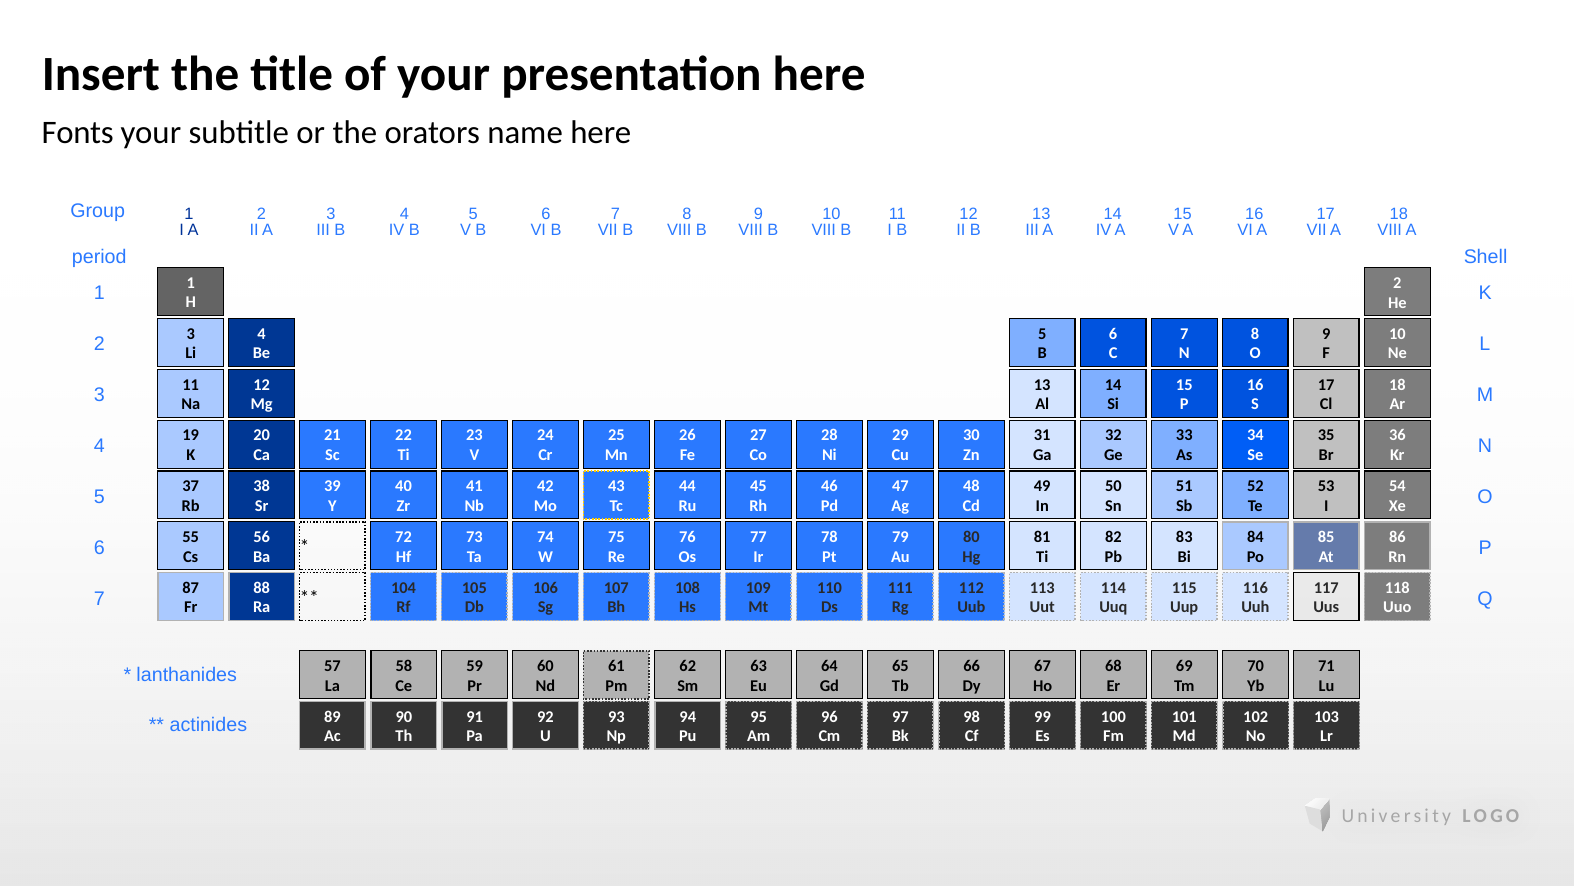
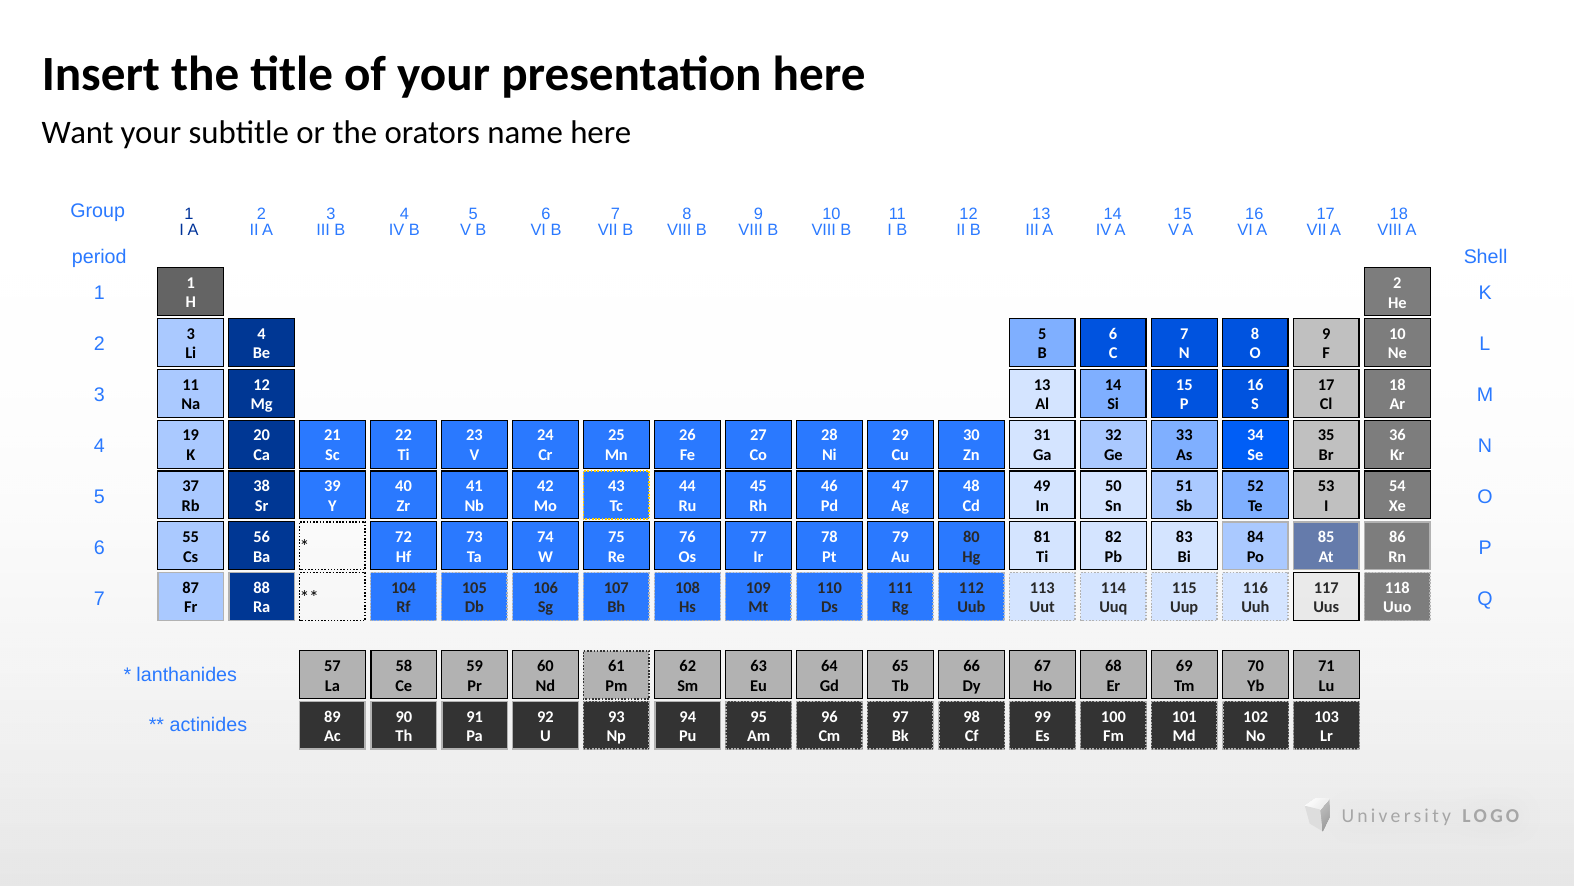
Fonts: Fonts -> Want (78, 132)
